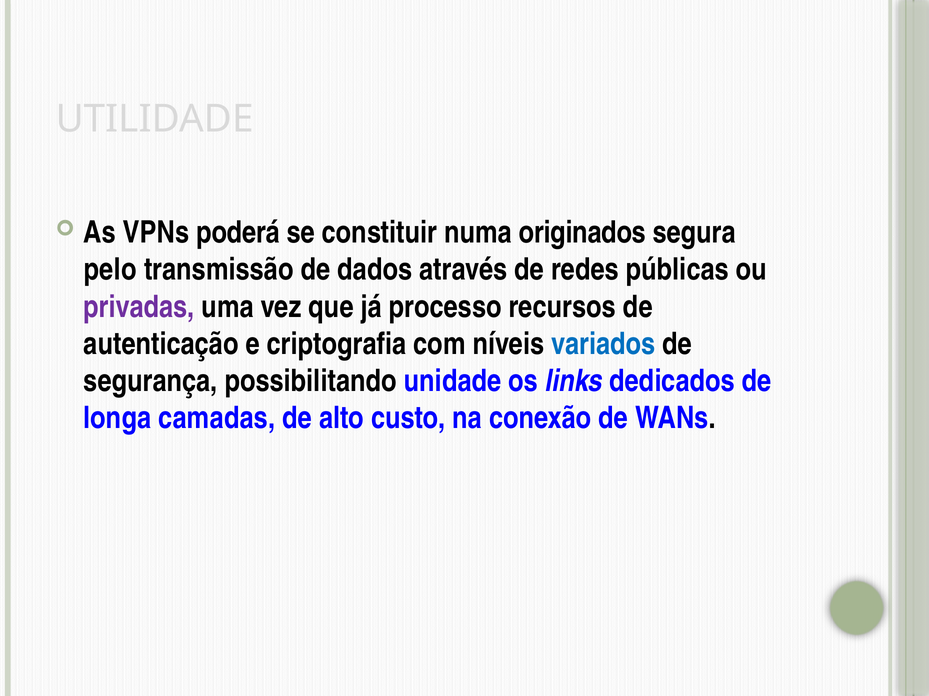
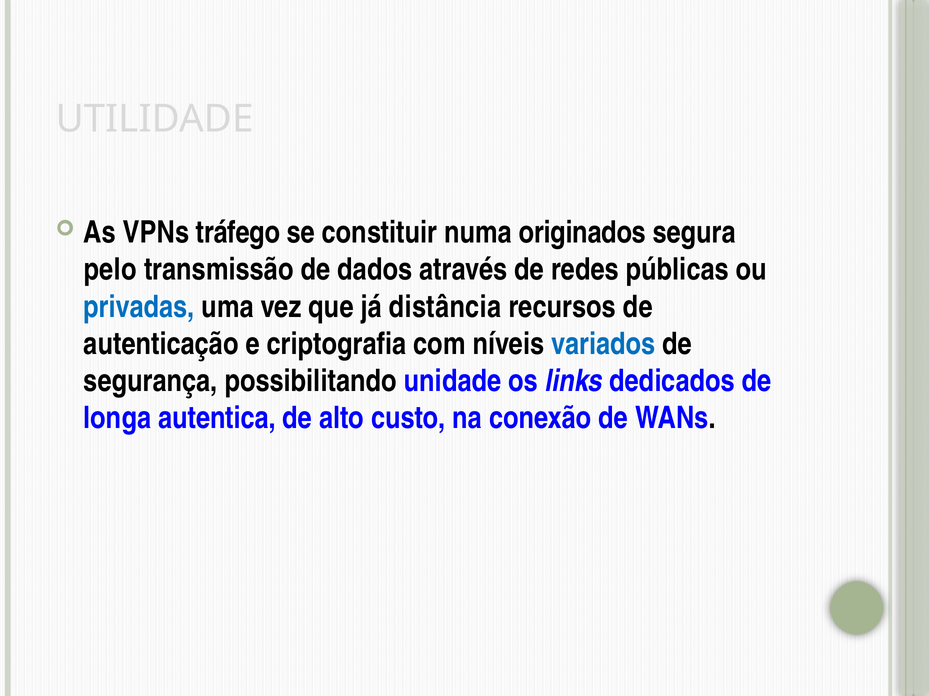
poderá: poderá -> tráfego (238, 233)
privadas colour: purple -> blue (139, 307)
processo: processo -> distância (445, 307)
camadas: camadas -> autentica (217, 419)
